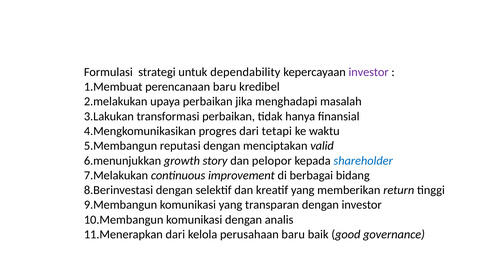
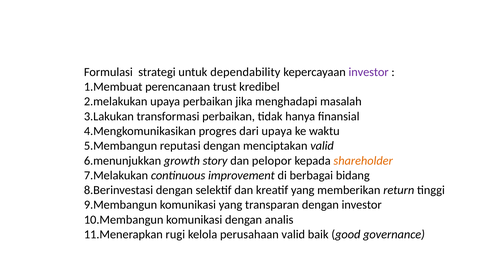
perencanaan baru: baru -> trust (225, 87)
dari tetapi: tetapi -> upaya (277, 131)
shareholder colour: blue -> orange (363, 160)
dari: dari -> rugi (175, 234)
perusahaan baru: baru -> valid (293, 234)
